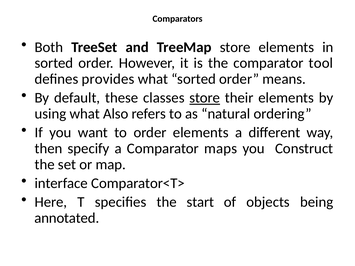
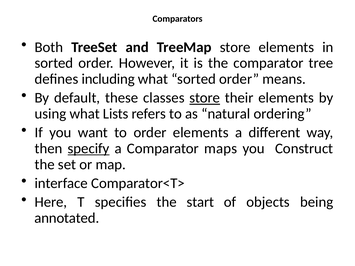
tool: tool -> tree (321, 63)
provides: provides -> including (108, 79)
Also: Also -> Lists (116, 114)
specify underline: none -> present (89, 149)
